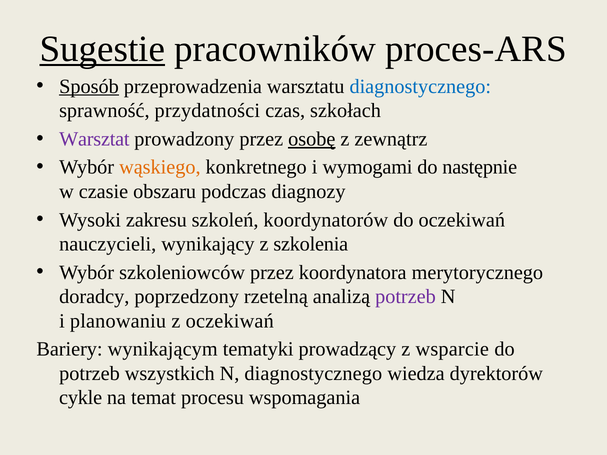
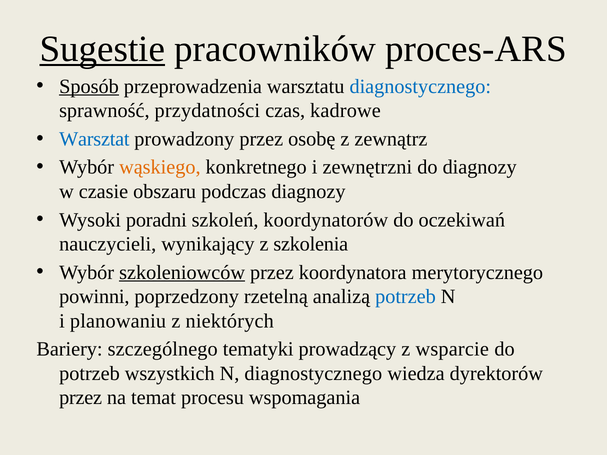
szkołach: szkołach -> kadrowe (345, 111)
Warsztat colour: purple -> blue (94, 139)
osobę underline: present -> none (312, 139)
wymogami: wymogami -> zewnętrzni (367, 167)
do następnie: następnie -> diagnozy (480, 167)
zakresu: zakresu -> poradni (156, 220)
szkoleniowców underline: none -> present (182, 273)
doradcy: doradcy -> powinni (94, 297)
potrzeb colour: purple -> blue (405, 297)
z oczekiwań: oczekiwań -> niektórych (230, 321)
wynikającym: wynikającym -> szczególnego (163, 349)
cykle: cykle -> przez (81, 398)
